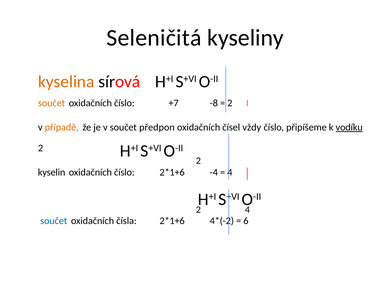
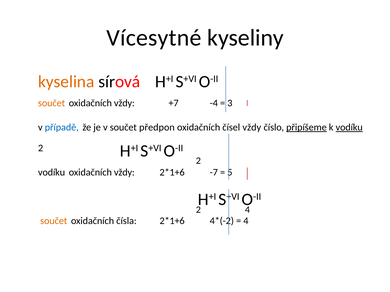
Seleničitá: Seleničitá -> Vícesytné (154, 38)
číslo: číslo -> vždy (124, 103)
-8: -8 -> -4 (214, 103)
2: 2 -> 3 (230, 103)
případě colour: orange -> blue (62, 128)
připíšeme underline: none -> present (306, 128)
kyselin: kyselin -> vodíku (52, 173)
číslo: číslo -> vždy (124, 173)
-4: -4 -> -7 (214, 173)
4: 4 -> 5 (230, 173)
součet colour: blue -> orange (54, 221)
6: 6 -> 4 (246, 221)
